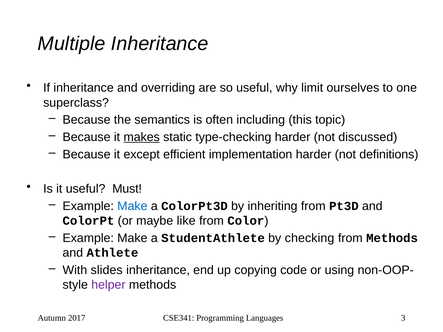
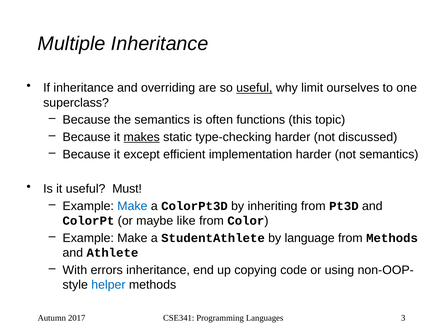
useful underline: none -> present (254, 88)
including: including -> functions (261, 120)
not definitions: definitions -> semantics (389, 154)
checking: checking -> language (310, 238)
slides: slides -> errors (107, 270)
helper colour: purple -> blue (108, 285)
